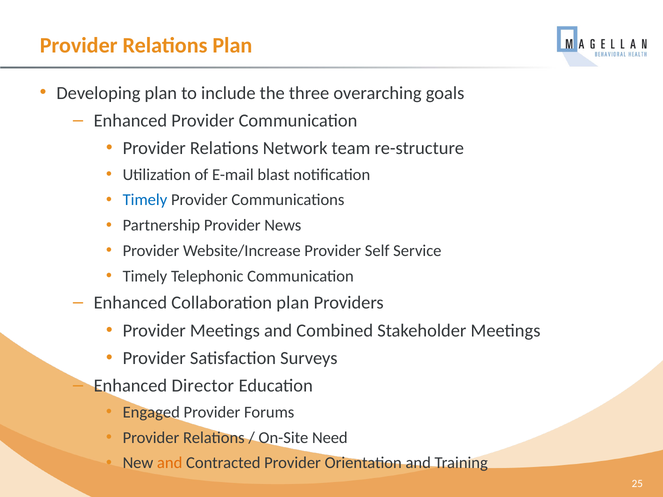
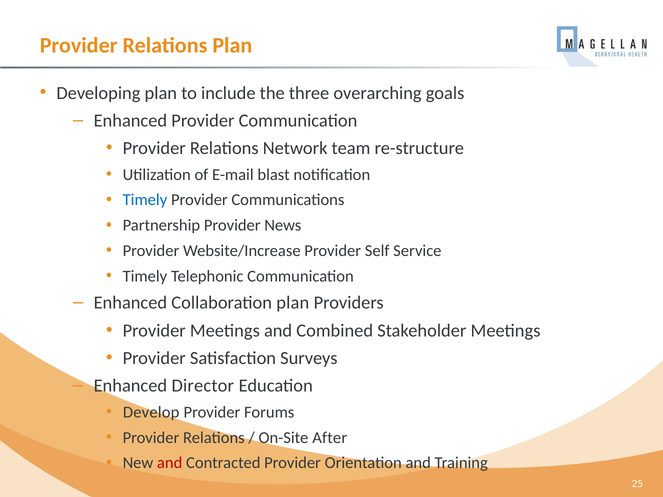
Engaged: Engaged -> Develop (151, 412)
Need: Need -> After (330, 438)
and colour: orange -> red (170, 463)
